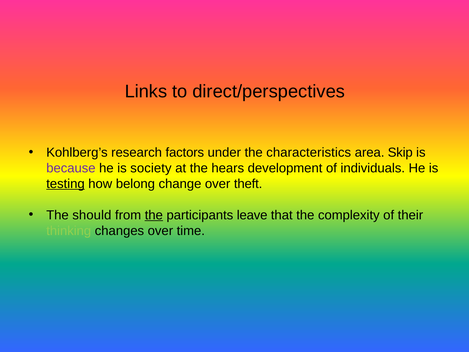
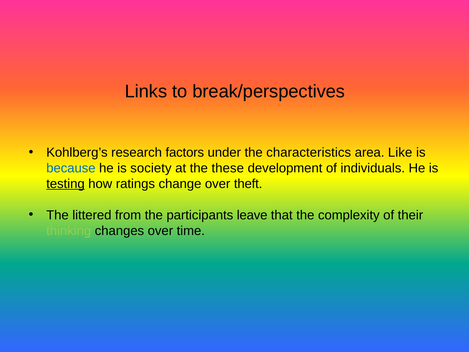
direct/perspectives: direct/perspectives -> break/perspectives (269, 92)
Skip: Skip -> Like (400, 152)
because colour: purple -> blue (71, 168)
hears: hears -> these (228, 168)
belong: belong -> ratings (135, 184)
should: should -> littered (92, 215)
the underline: present -> none (154, 215)
